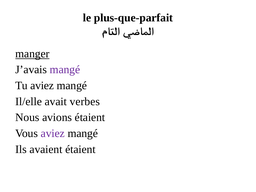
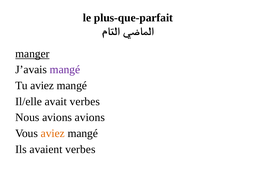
avions étaient: étaient -> avions (90, 117)
aviez colour: purple -> orange (53, 133)
avaient étaient: étaient -> verbes (80, 149)
